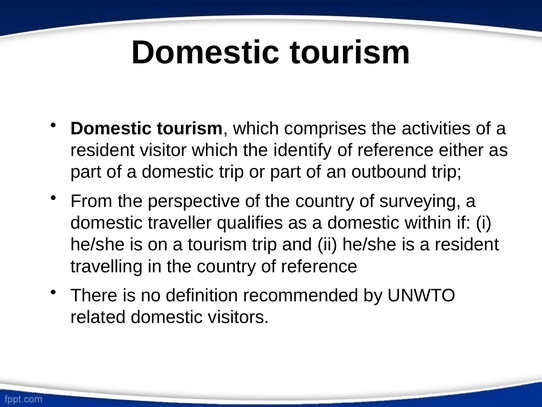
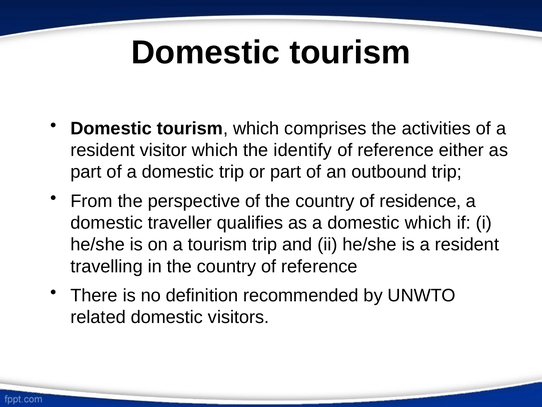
surveying: surveying -> residence (420, 201)
domestic within: within -> which (428, 223)
